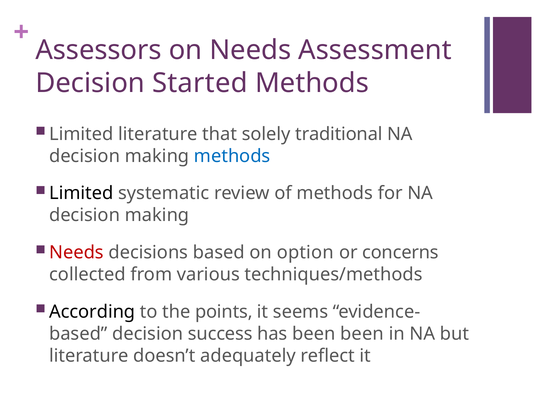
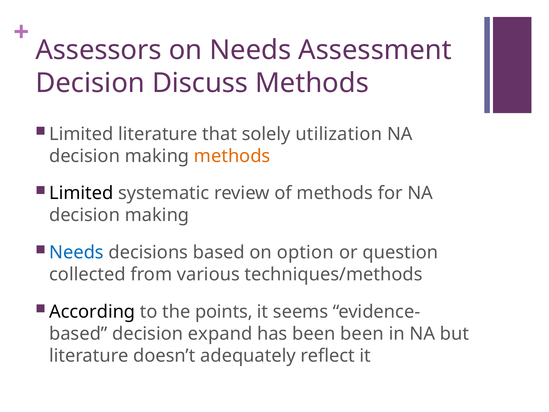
Started: Started -> Discuss (200, 83)
traditional: traditional -> utilization (339, 134)
methods colour: blue -> orange (232, 156)
Needs colour: red -> blue (76, 252)
concerns: concerns -> question (400, 252)
success: success -> expand (220, 333)
